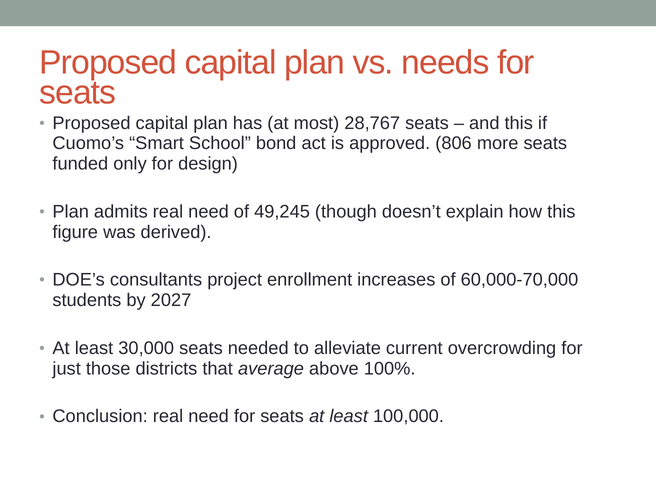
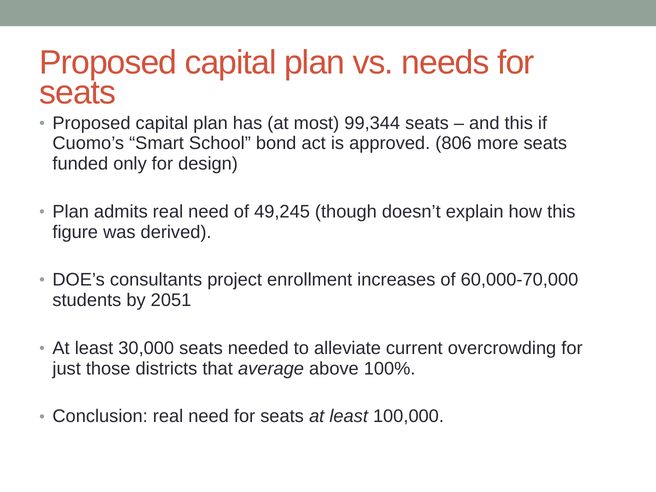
28,767: 28,767 -> 99,344 (372, 123)
2027: 2027 -> 2051 (171, 300)
